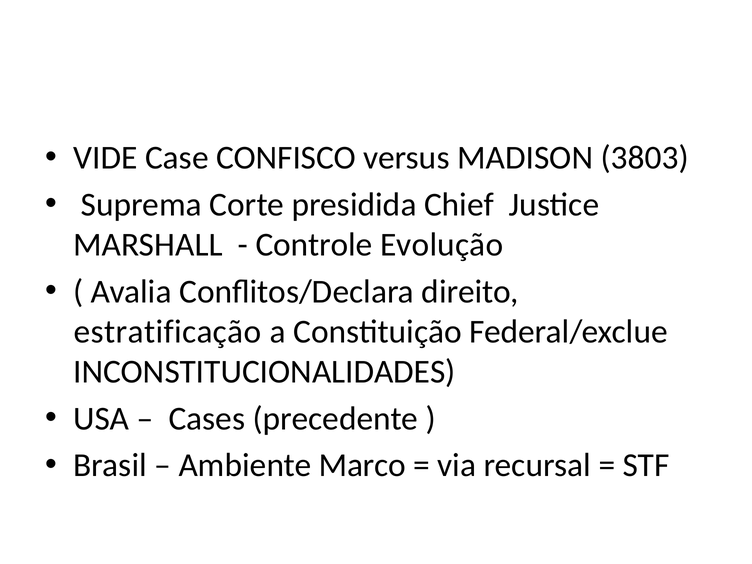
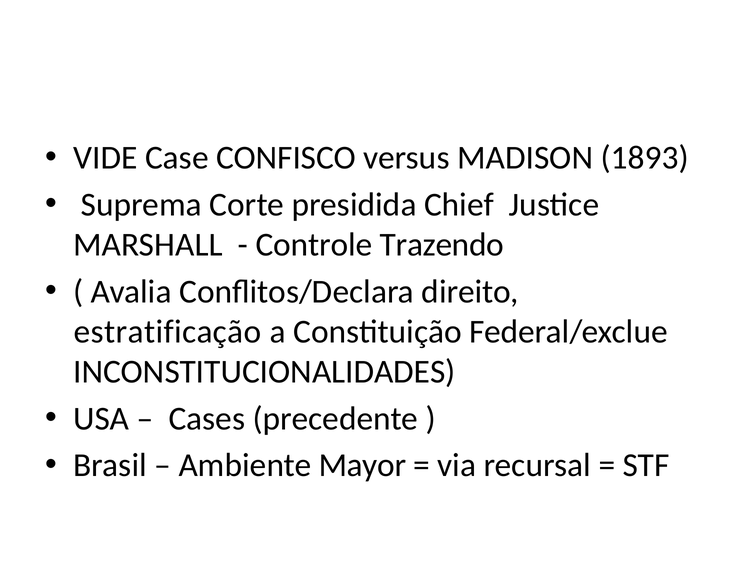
3803: 3803 -> 1893 (645, 158)
Evolução: Evolução -> Trazendo (442, 245)
Marco: Marco -> Mayor (362, 465)
